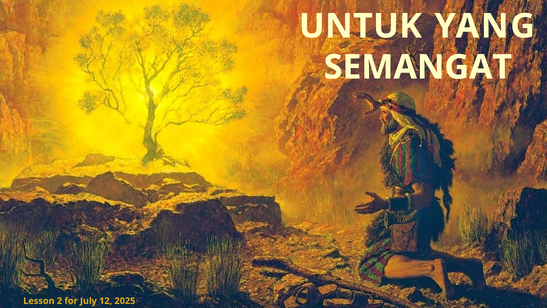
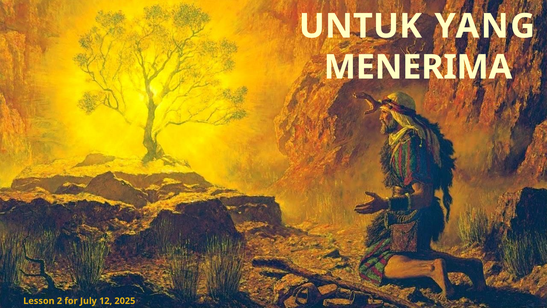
SEMANGAT: SEMANGAT -> MENERIMA (418, 67)
